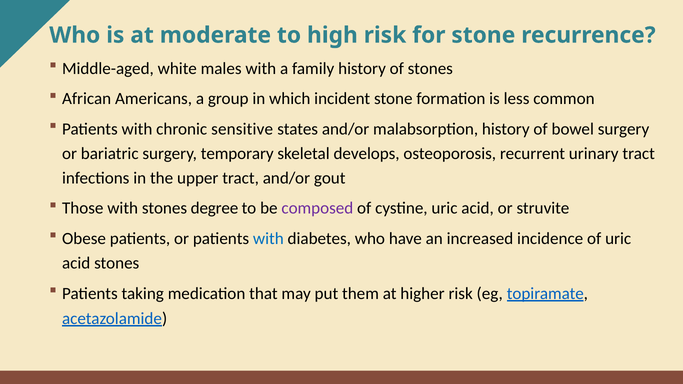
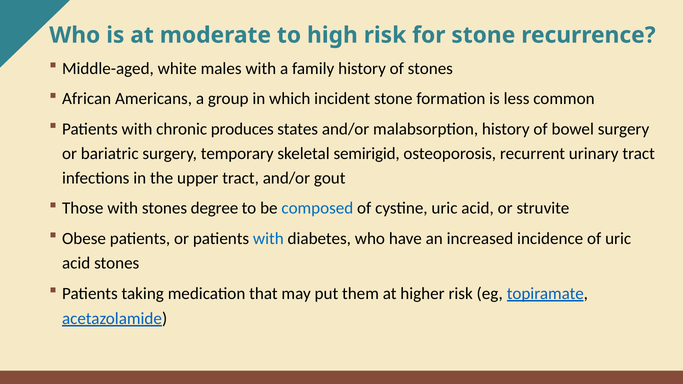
sensitive: sensitive -> produces (242, 129)
develops: develops -> semirigid (367, 154)
composed colour: purple -> blue (317, 208)
